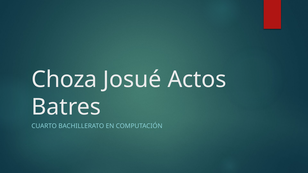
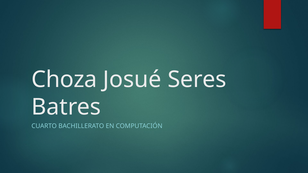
Actos: Actos -> Seres (197, 80)
